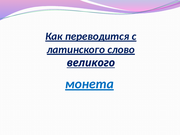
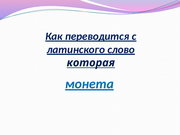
великого: великого -> которая (91, 63)
